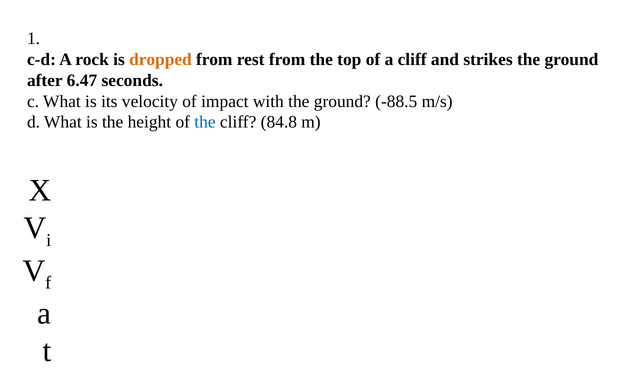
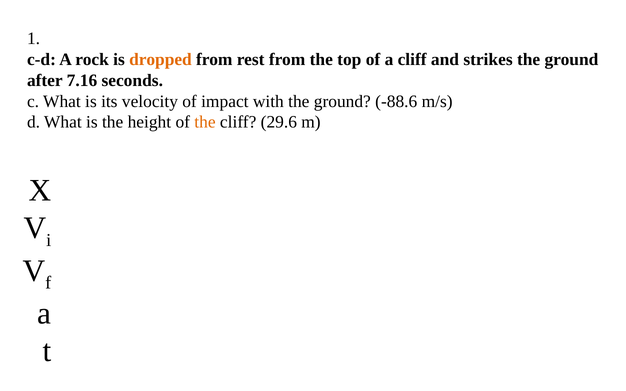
6.47: 6.47 -> 7.16 (82, 80)
-88.5: -88.5 -> -88.6 (396, 101)
the colour: blue -> orange (205, 122)
84.8: 84.8 -> 29.6 (279, 122)
